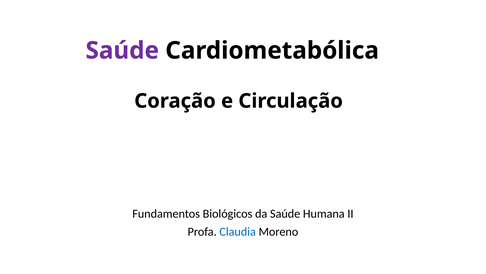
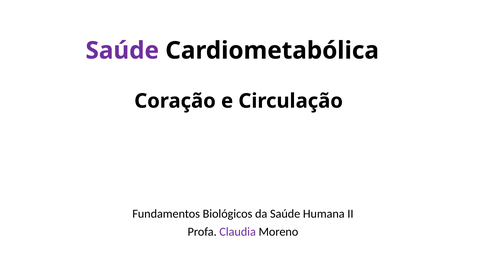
Claudia colour: blue -> purple (238, 231)
